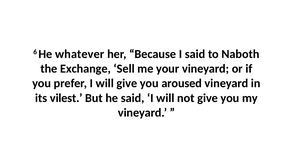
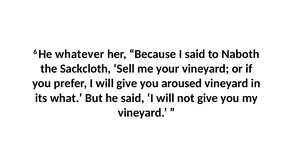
Exchange: Exchange -> Sackcloth (85, 69)
vilest: vilest -> what (66, 98)
